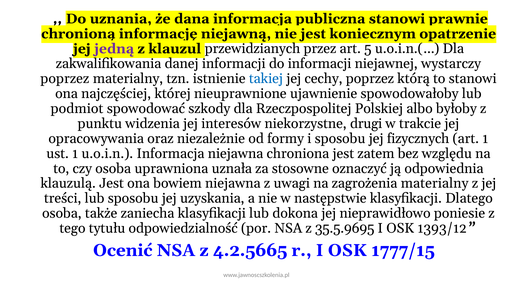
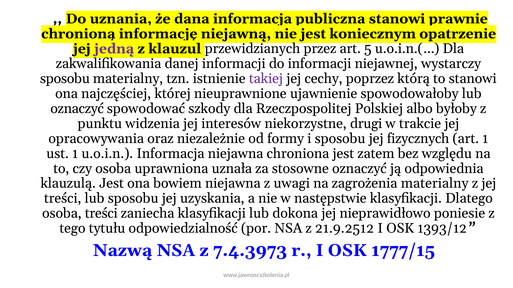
poprzez: poprzez -> sposobu (65, 79)
takiej colour: blue -> purple (266, 79)
podmiot: podmiot -> oznaczyć (77, 109)
osoba także: także -> treści (101, 214)
35.5.9695: 35.5.9695 -> 21.9.2512 (345, 229)
Ocenić: Ocenić -> Nazwą (123, 251)
4.2.5665: 4.2.5665 -> 7.4.3973 (250, 251)
